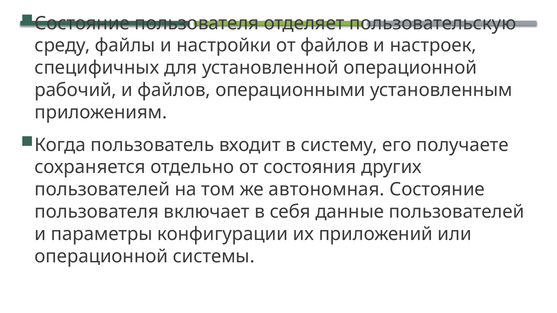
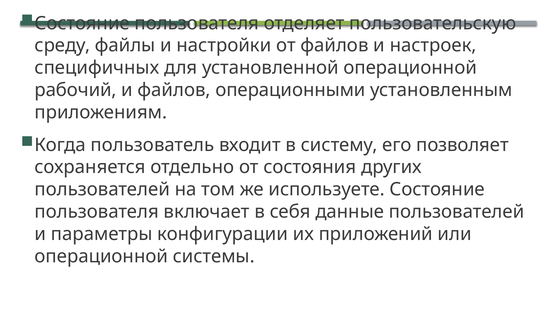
получаете: получаете -> позволяет (462, 145)
автономная: автономная -> используете (327, 190)
